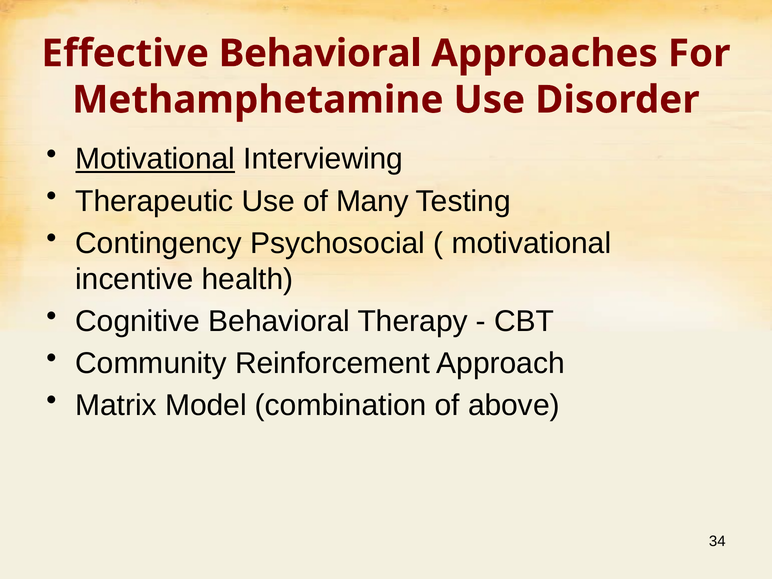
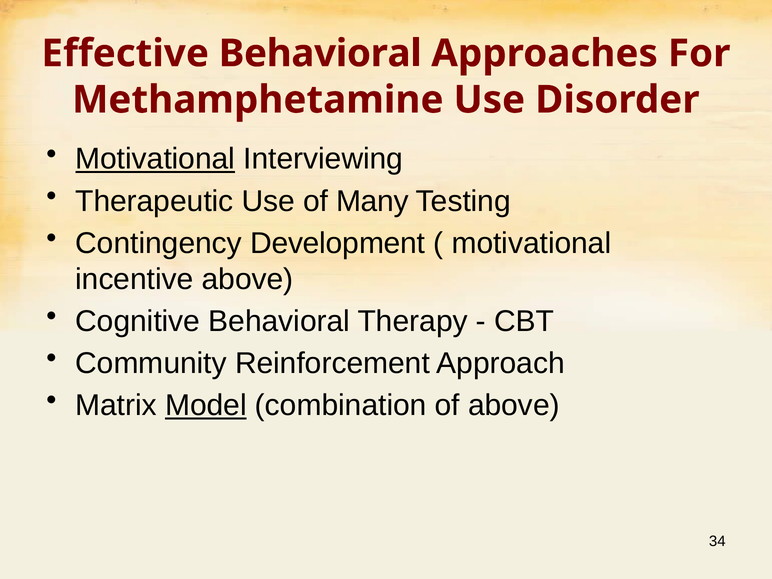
Psychosocial: Psychosocial -> Development (338, 243)
incentive health: health -> above (248, 279)
Model underline: none -> present (206, 405)
